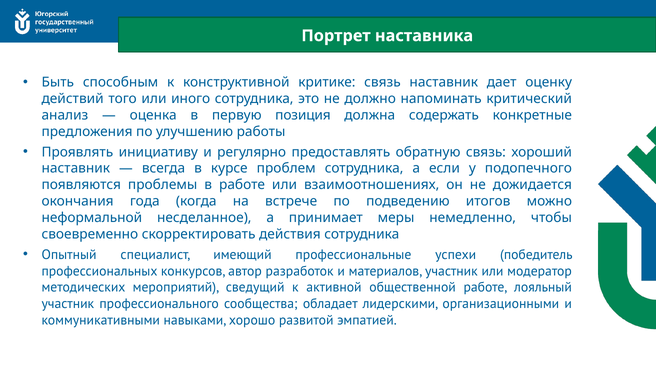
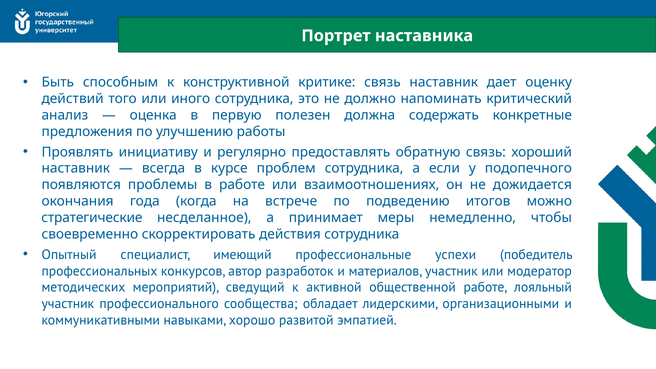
позиция: позиция -> полезен (303, 115)
неформальной: неформальной -> стратегические (92, 218)
